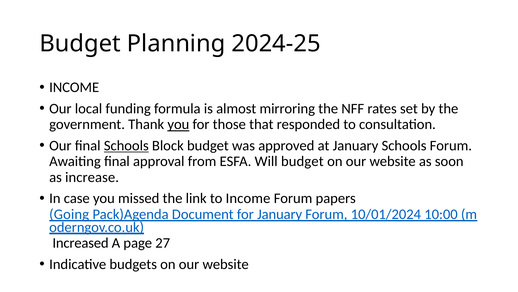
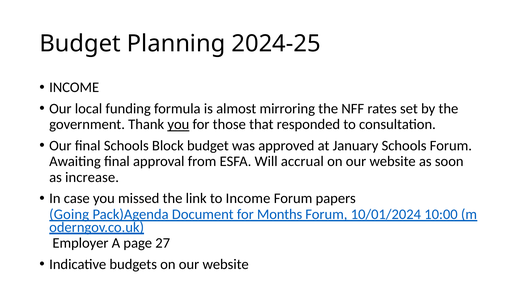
Schools underline: present -> none (126, 145)
Will budget: budget -> accrual (302, 161)
for January: January -> Months (280, 214)
Increased: Increased -> Employer (80, 243)
